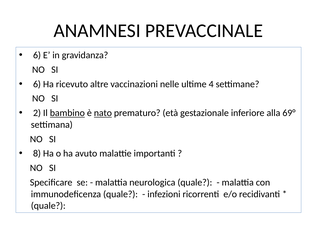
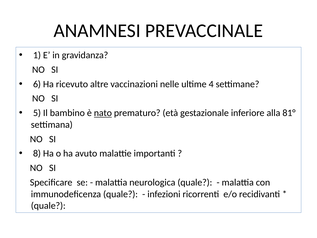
6: 6 -> 1 (37, 55)
2: 2 -> 5 (37, 113)
bambino underline: present -> none (67, 113)
69°: 69° -> 81° (289, 113)
